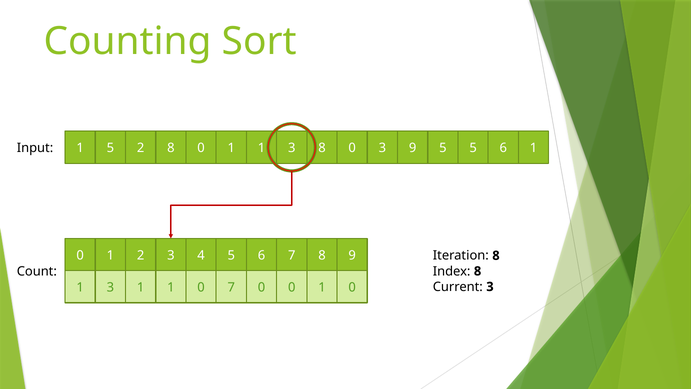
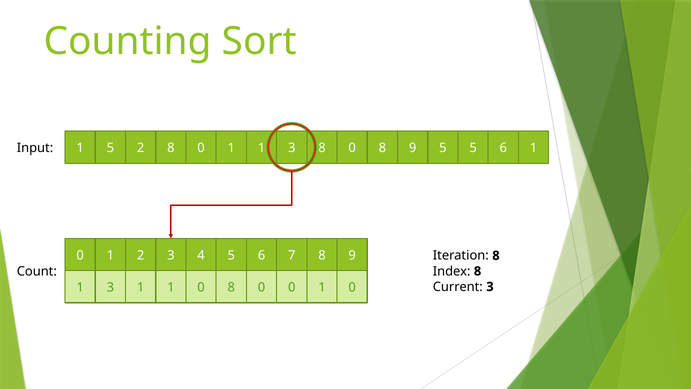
8 0 3: 3 -> 8 (382, 148)
1 0 7: 7 -> 8 (231, 287)
